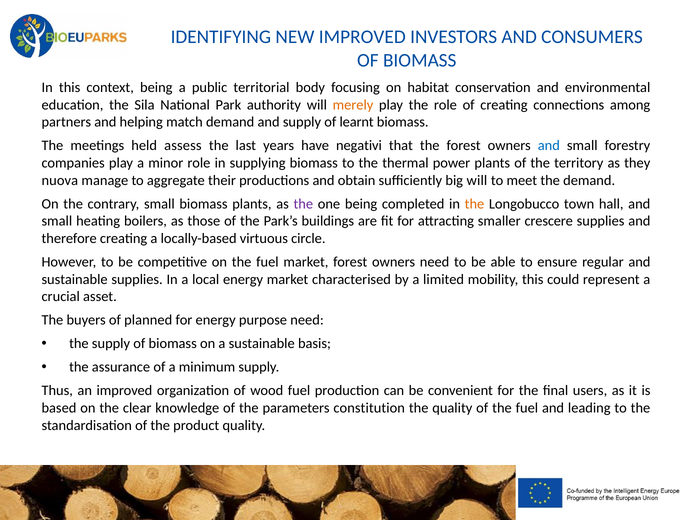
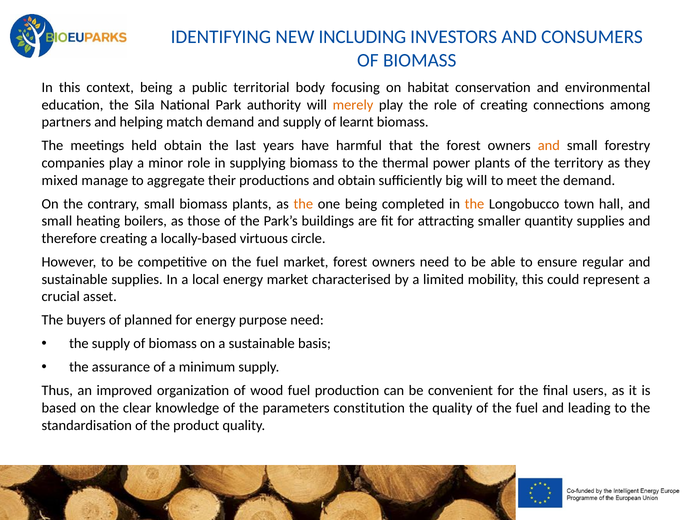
NEW IMPROVED: IMPROVED -> INCLUDING (362, 37)
held assess: assess -> obtain (183, 146)
negativi: negativi -> harmful (359, 146)
and colour: blue -> orange (549, 146)
nuova: nuova -> mixed (60, 180)
the colour: purple -> orange (303, 204)
crescere: crescere -> quantity (549, 221)
